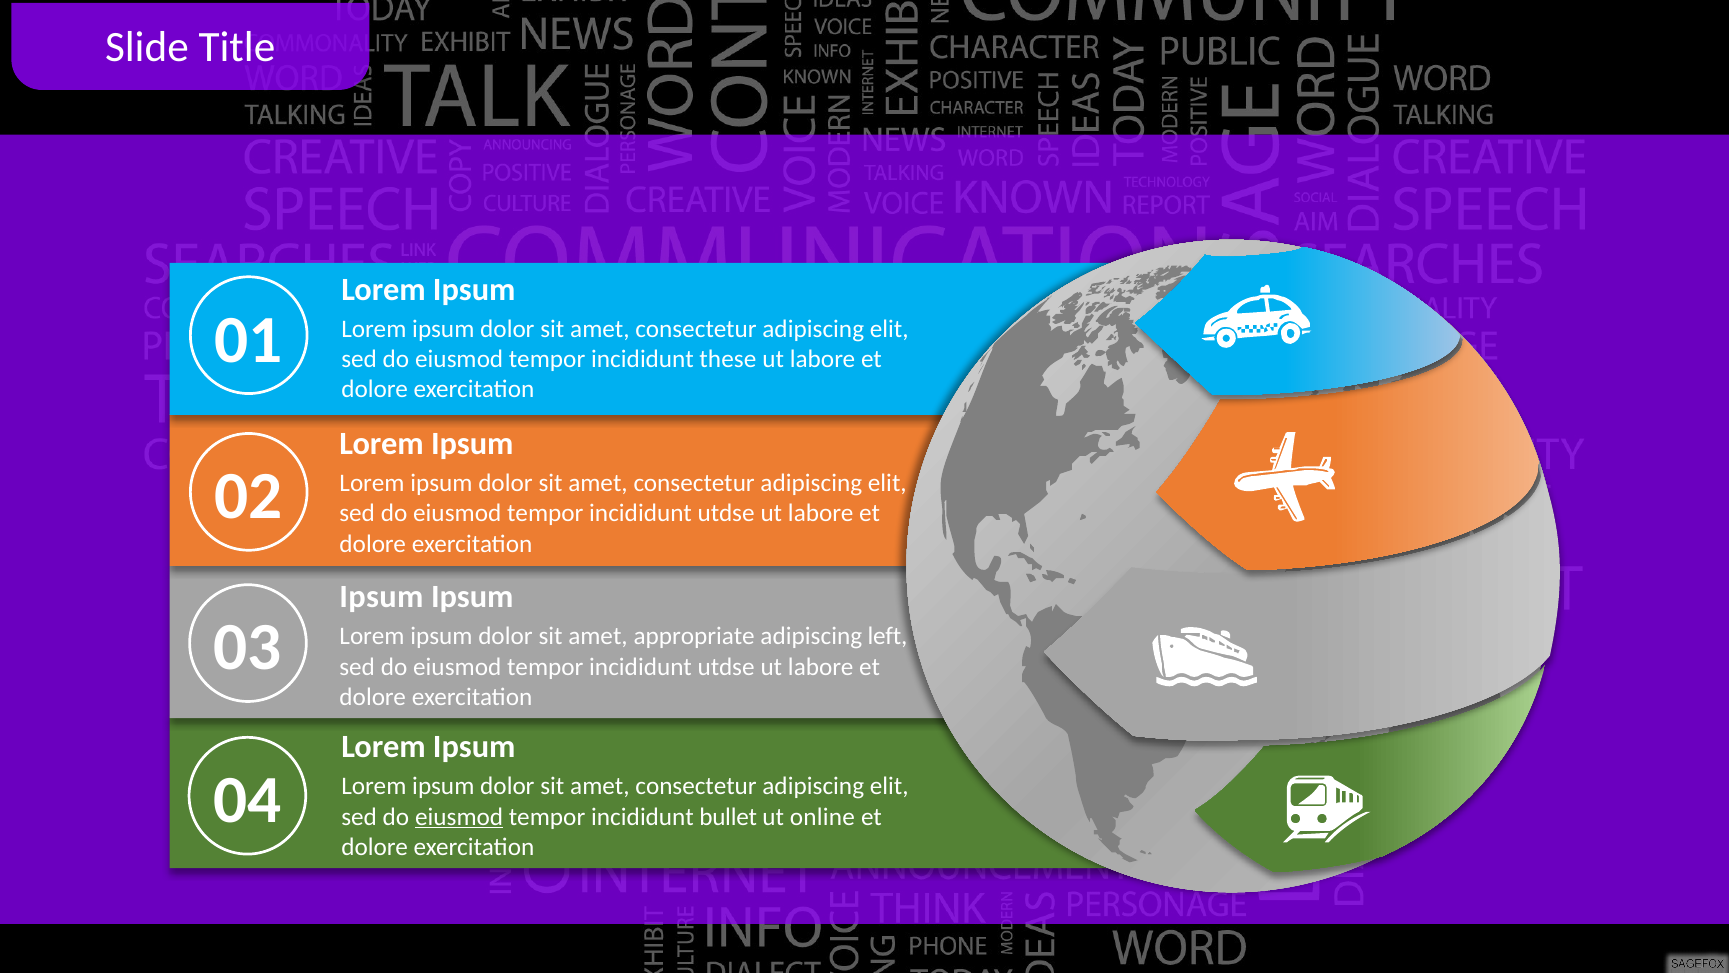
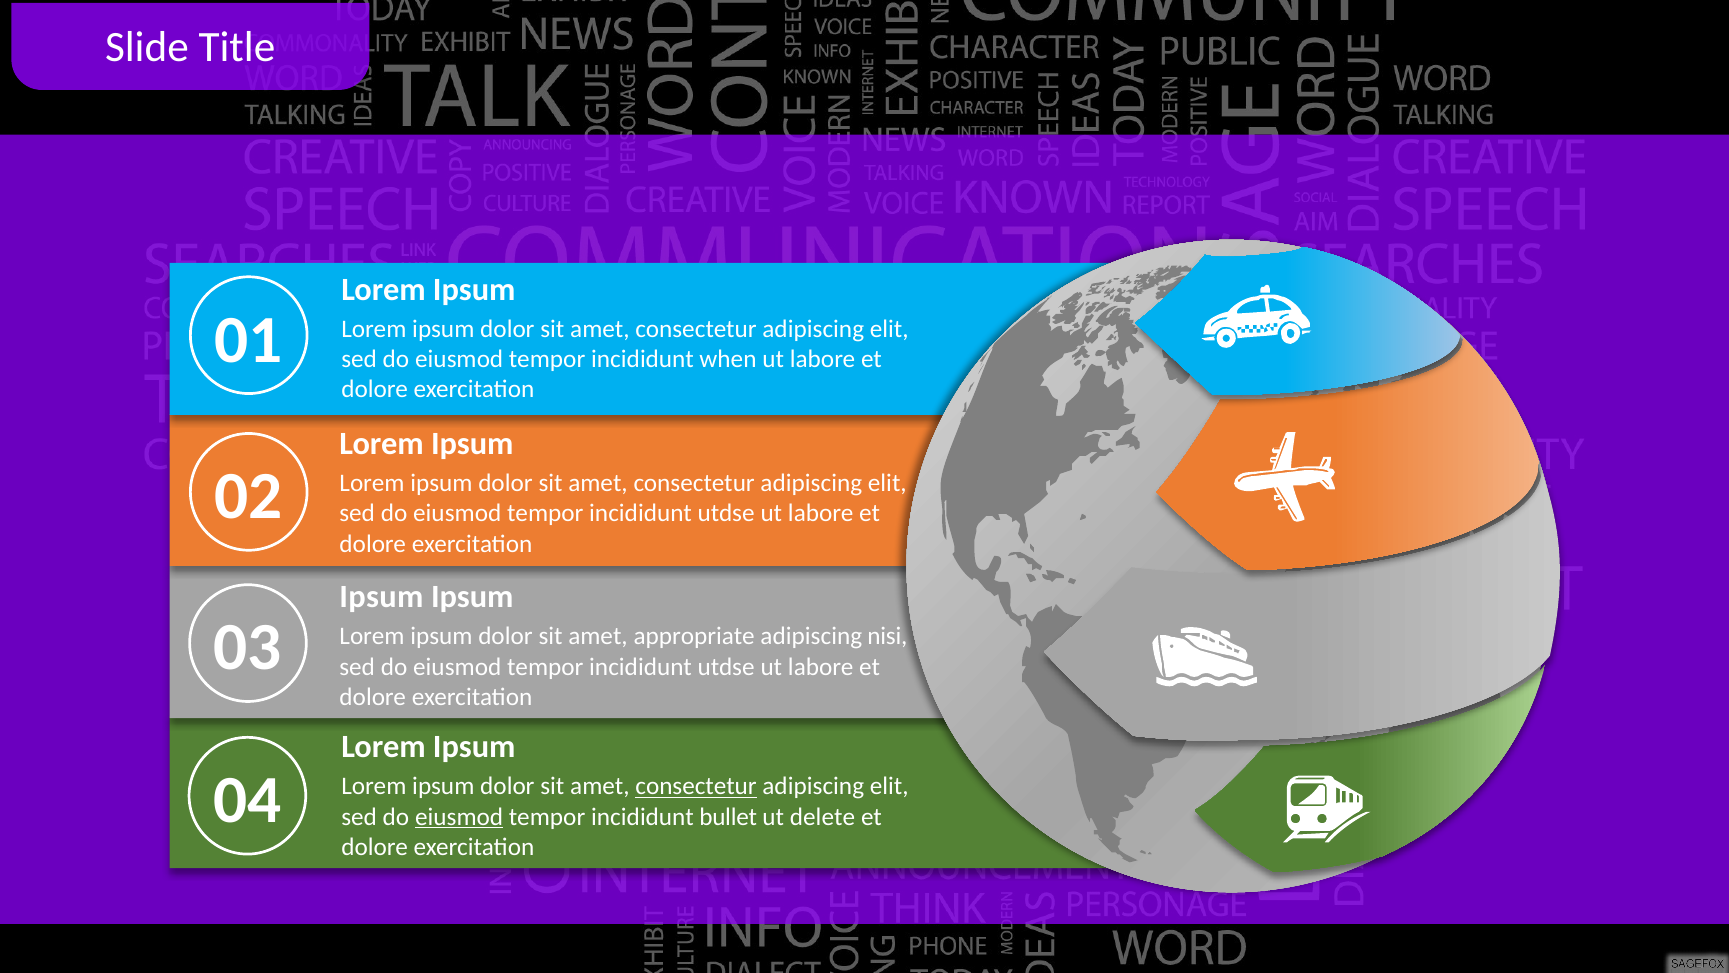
these: these -> when (728, 359)
left: left -> nisi (887, 636)
consectetur underline: none -> present (696, 786)
online: online -> delete (823, 816)
